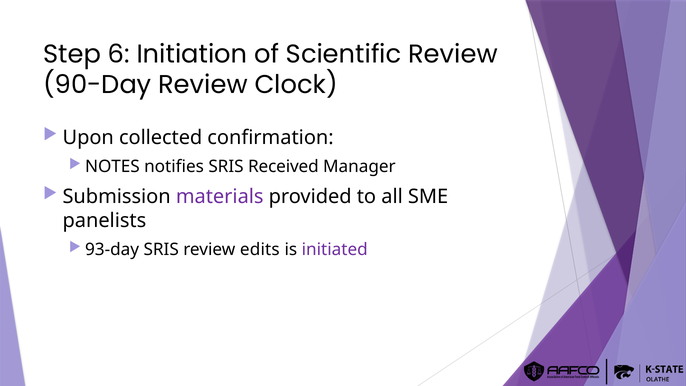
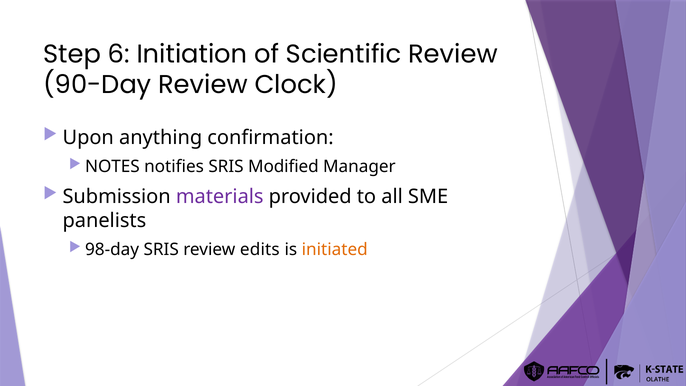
collected: collected -> anything (161, 138)
Received: Received -> Modified (283, 167)
93-day: 93-day -> 98-day (112, 250)
initiated colour: purple -> orange (335, 250)
